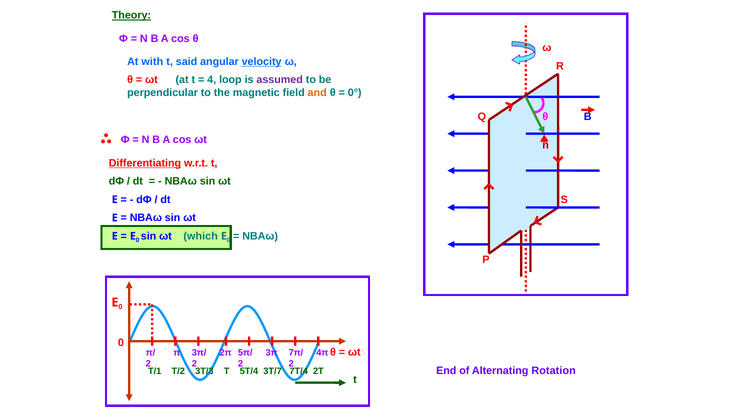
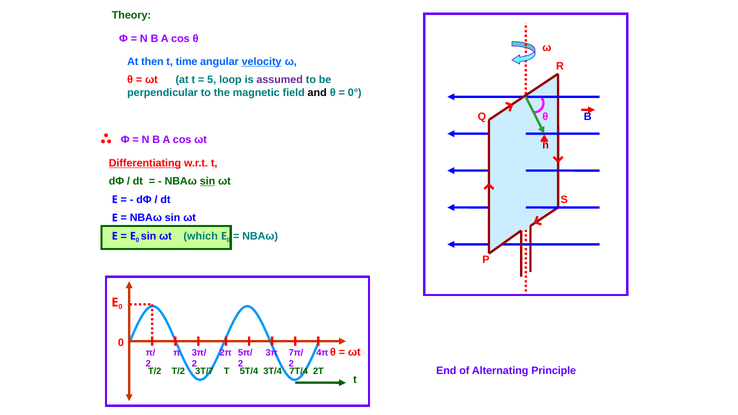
Theory underline: present -> none (131, 15)
with: with -> then (152, 62)
said: said -> time (187, 62)
4: 4 -> 5 (212, 80)
and colour: orange -> black (317, 93)
sin underline: none -> present (207, 181)
Rotation: Rotation -> Principle (554, 371)
T/1: T/1 -> T/2 (155, 371)
3T/3: 3T/3 -> 3T/7 (204, 371)
3T/7: 3T/7 -> 3T/4 (273, 371)
